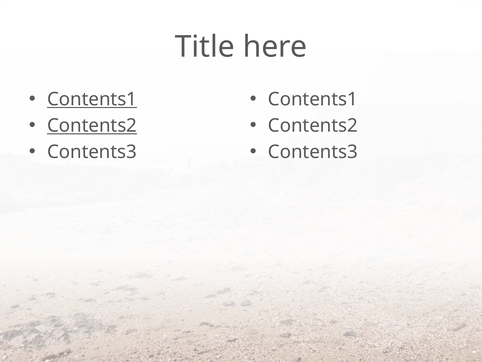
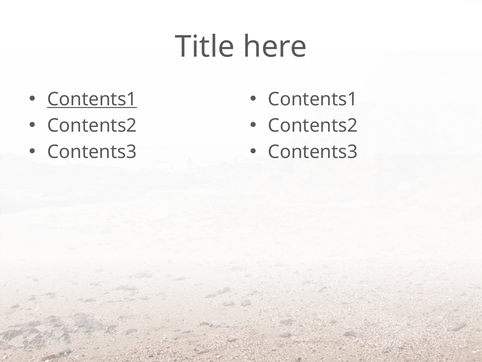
Contents2 underline: present -> none (92, 126)
